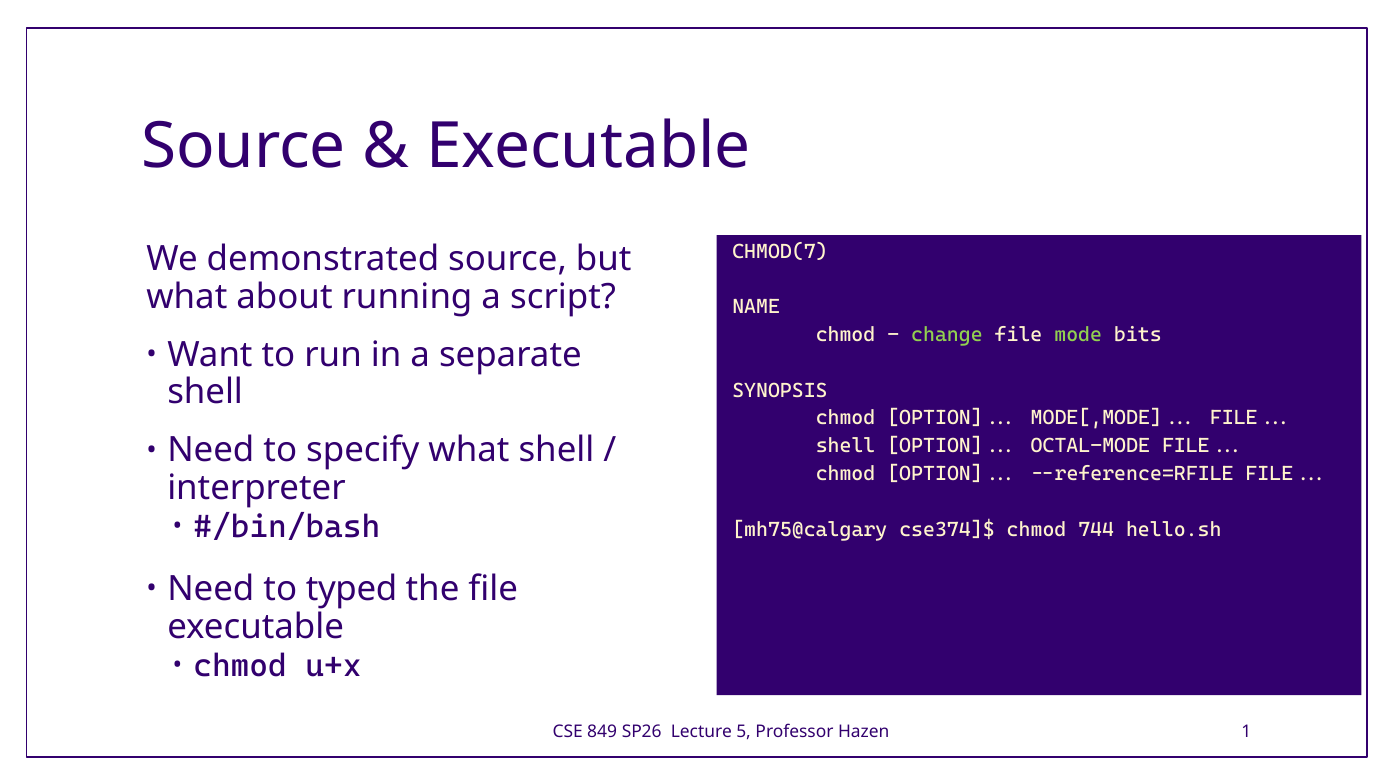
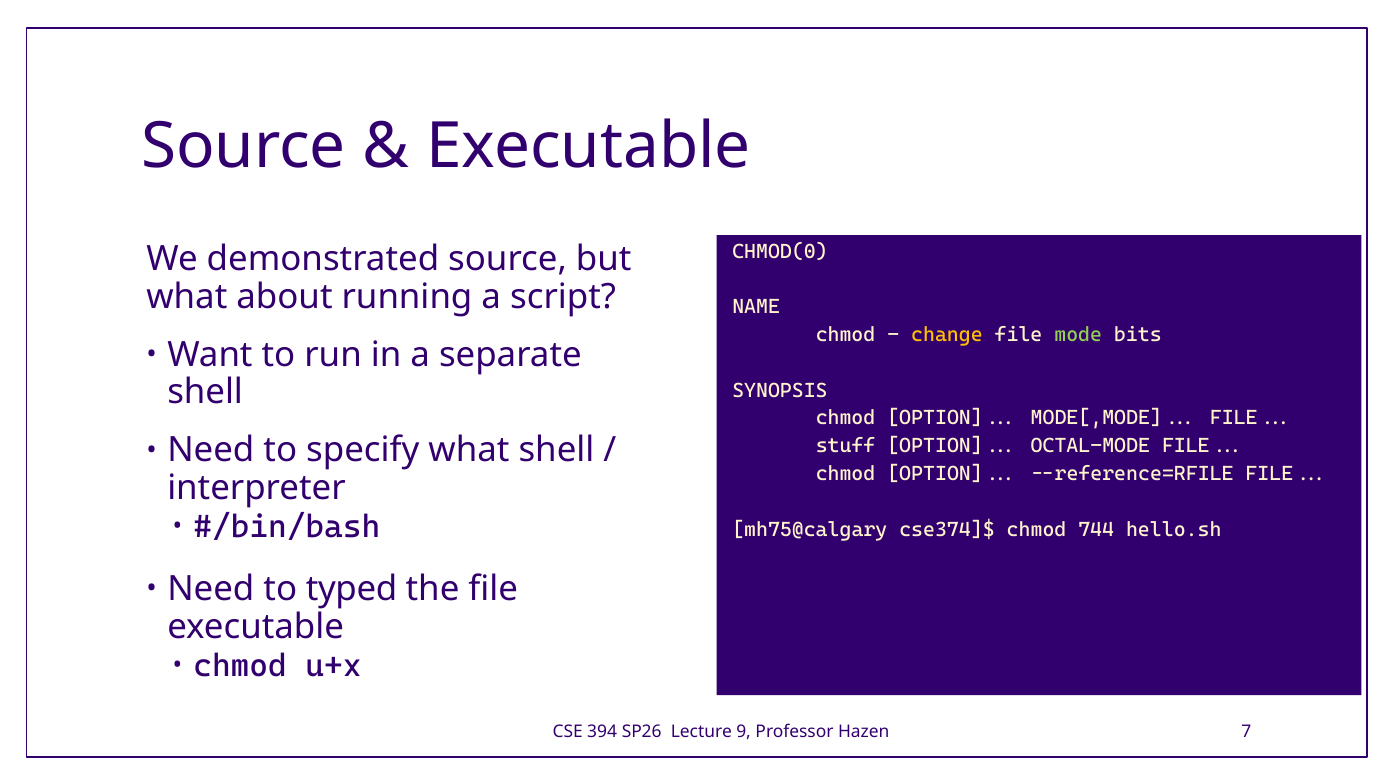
CHMOD(7: CHMOD(7 -> CHMOD(0 (780, 251)
change colour: light green -> yellow (947, 335)
shell: shell -> stuff (846, 446)
849: 849 -> 394 (602, 732)
5: 5 -> 9 (744, 732)
1: 1 -> 7 (1246, 732)
